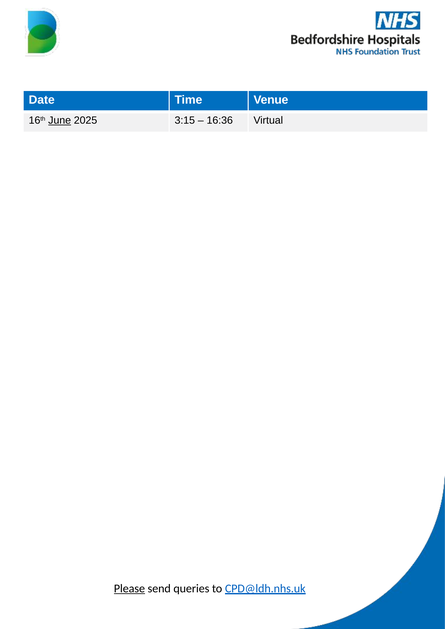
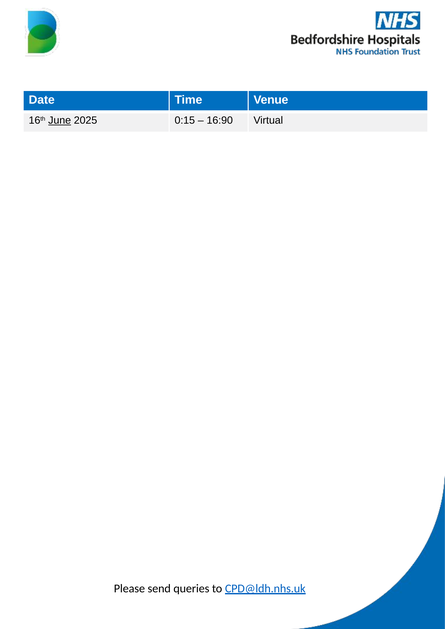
3:15: 3:15 -> 0:15 (185, 121)
16:36: 16:36 -> 16:90 (220, 121)
Please underline: present -> none (129, 589)
